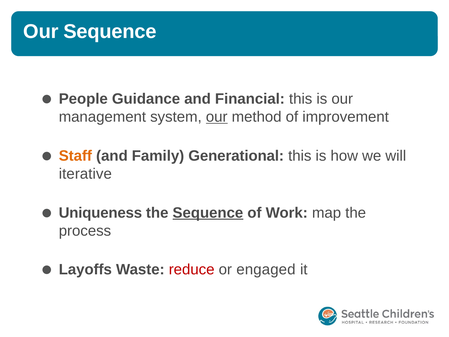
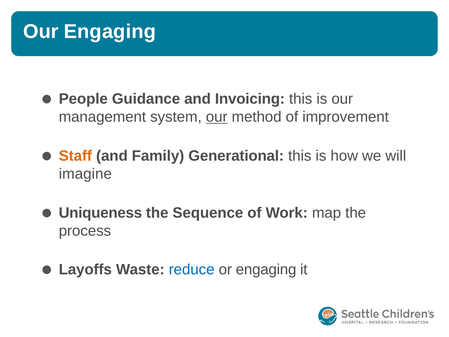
Our Sequence: Sequence -> Engaging (110, 32)
Financial: Financial -> Invoicing (250, 99)
iterative: iterative -> imagine (85, 174)
Sequence underline: present -> none (208, 213)
reduce colour: red -> blue (192, 270)
or engaged: engaged -> engaging (266, 270)
